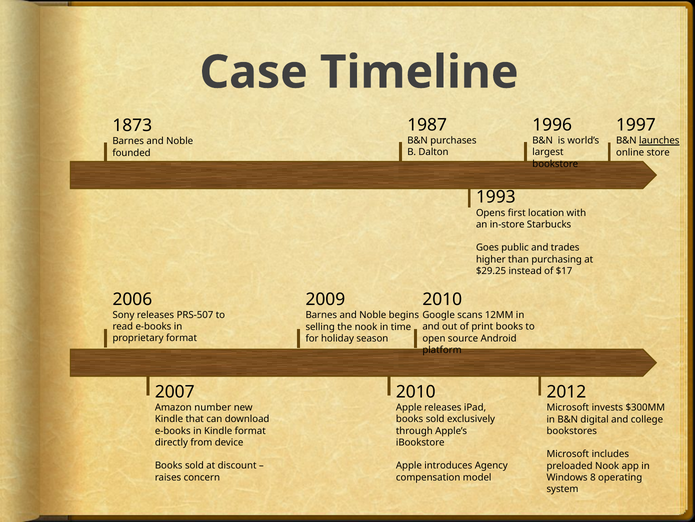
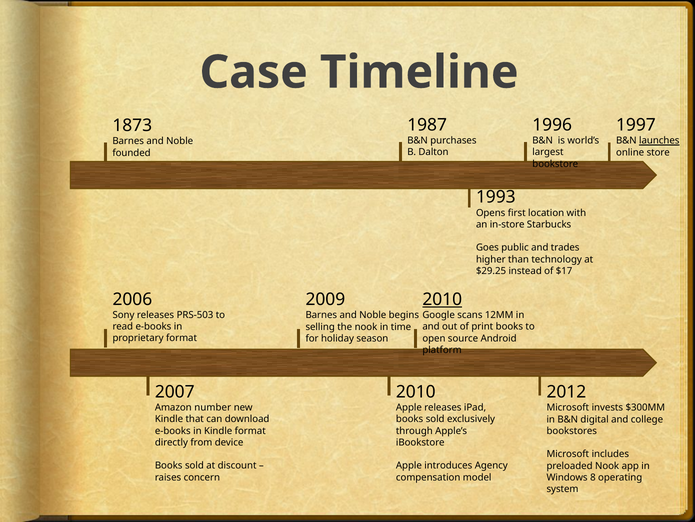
purchasing: purchasing -> technology (557, 259)
2010 underline: none -> present (442, 299)
PRS-507: PRS-507 -> PRS-503 (195, 315)
